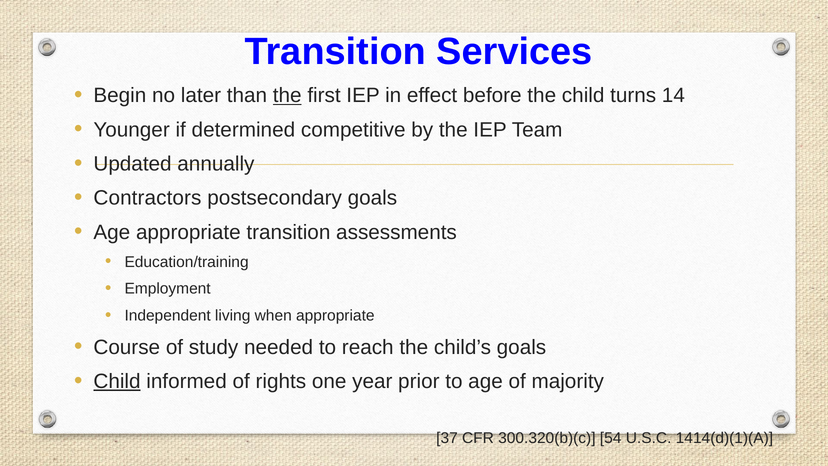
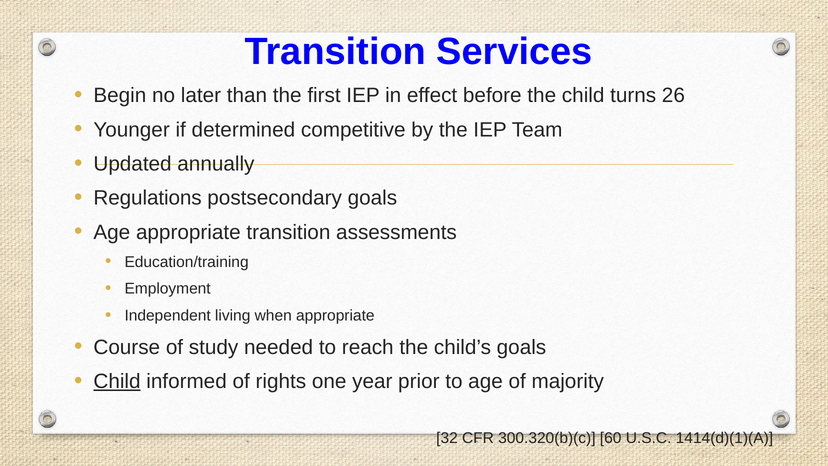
the underline: present -> none (287, 95)
14: 14 -> 26 (673, 95)
Contractors: Contractors -> Regulations (148, 198)
37: 37 -> 32 (447, 438)
54: 54 -> 60 (611, 438)
